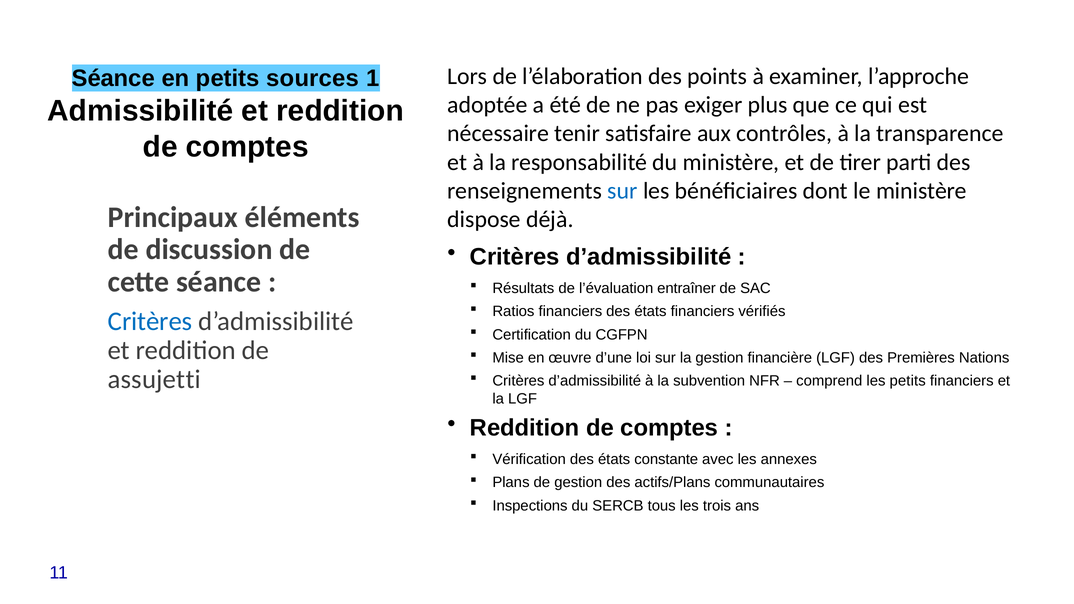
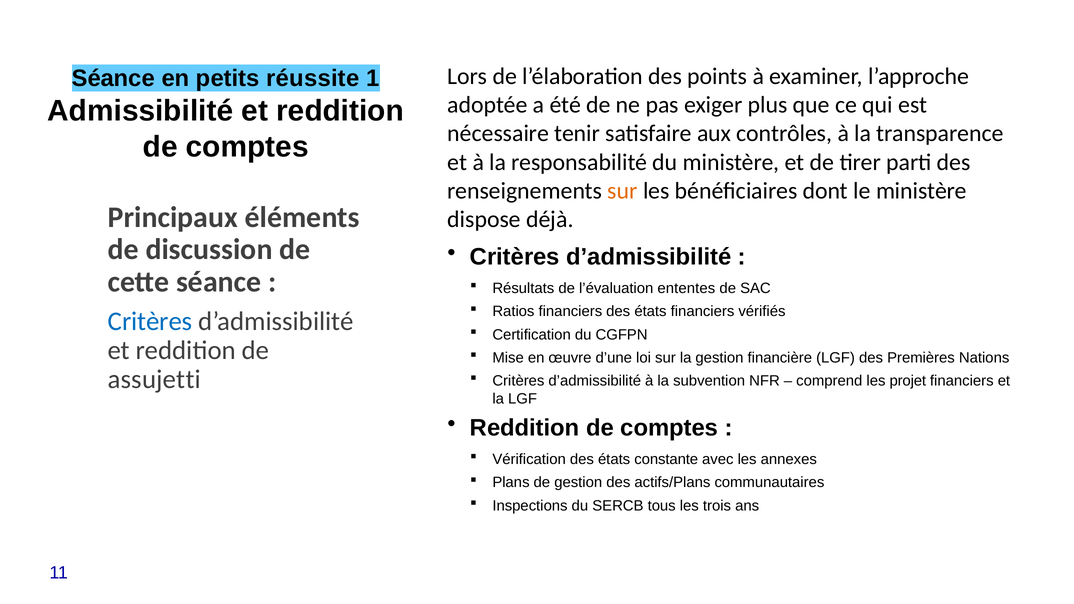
sources: sources -> réussite (313, 78)
sur colour: blue -> orange (623, 191)
entraîner: entraîner -> ententes (686, 288)
les petits: petits -> projet (908, 381)
